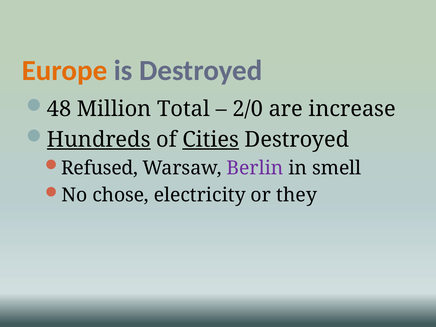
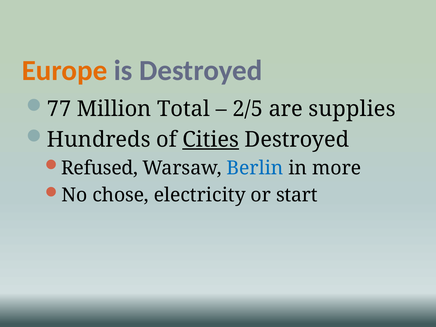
48: 48 -> 77 (59, 109)
2/0: 2/0 -> 2/5 (248, 109)
increase: increase -> supplies (352, 109)
Hundreds underline: present -> none (99, 140)
Berlin colour: purple -> blue (255, 168)
smell: smell -> more (337, 168)
they: they -> start (297, 195)
